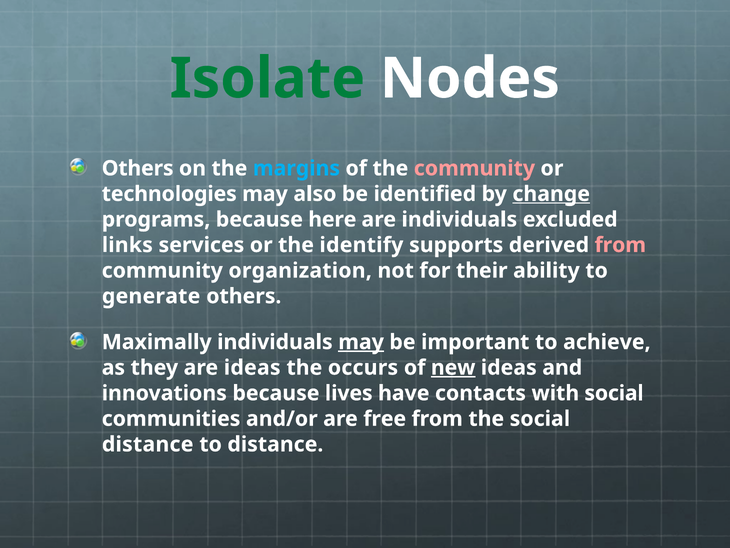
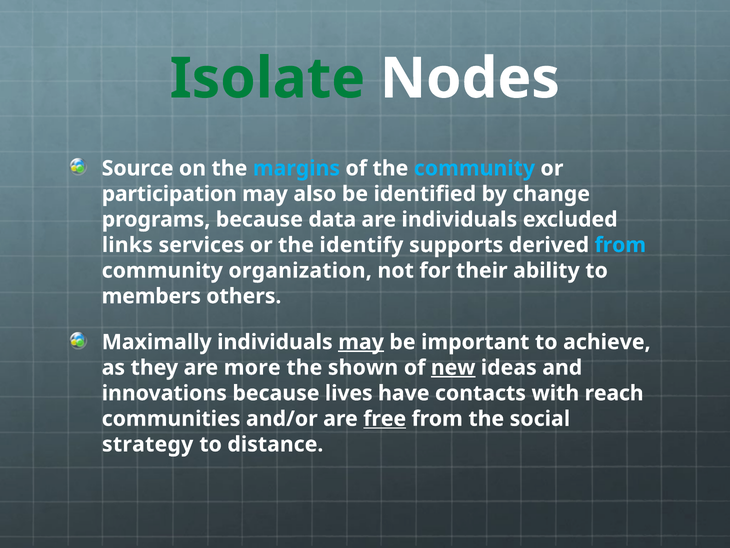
Others: Others -> Source (138, 168)
community colour: pink -> light blue (474, 168)
technologies: technologies -> participation (169, 194)
change underline: present -> none (551, 194)
here: here -> data (332, 219)
from colour: pink -> light blue (620, 245)
generate: generate -> members (151, 296)
are ideas: ideas -> more (252, 367)
occurs: occurs -> shown (363, 367)
with social: social -> reach (614, 393)
free underline: none -> present (385, 418)
distance: distance -> strategy (148, 444)
